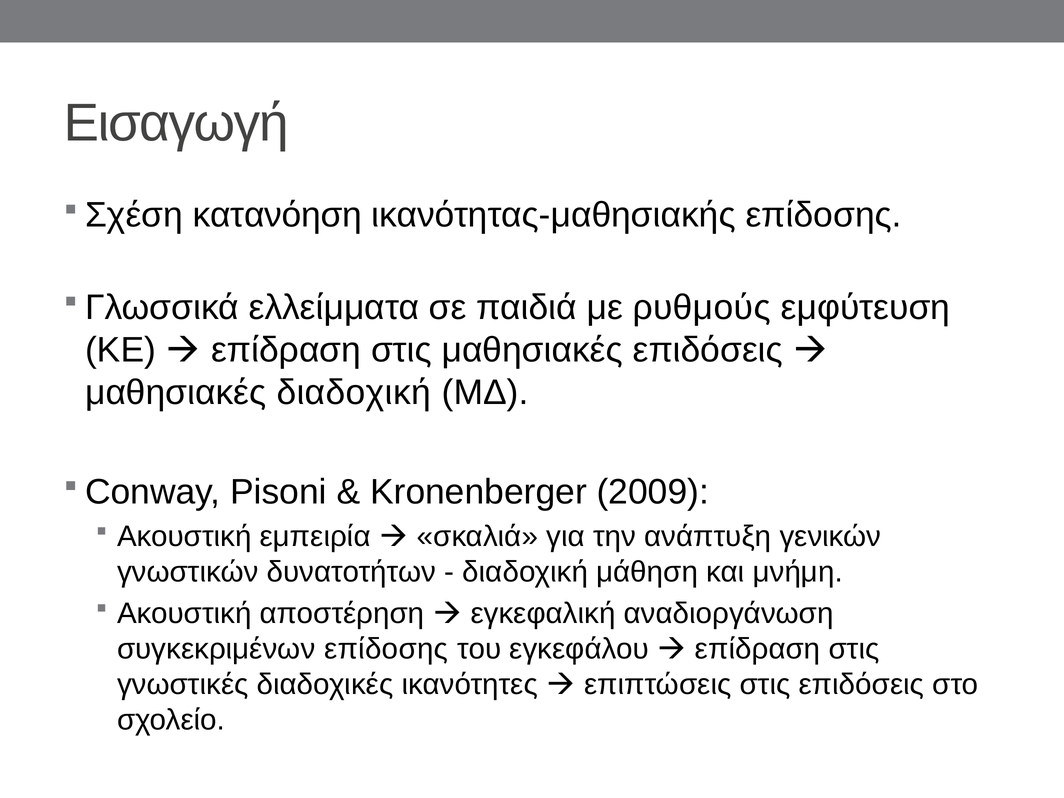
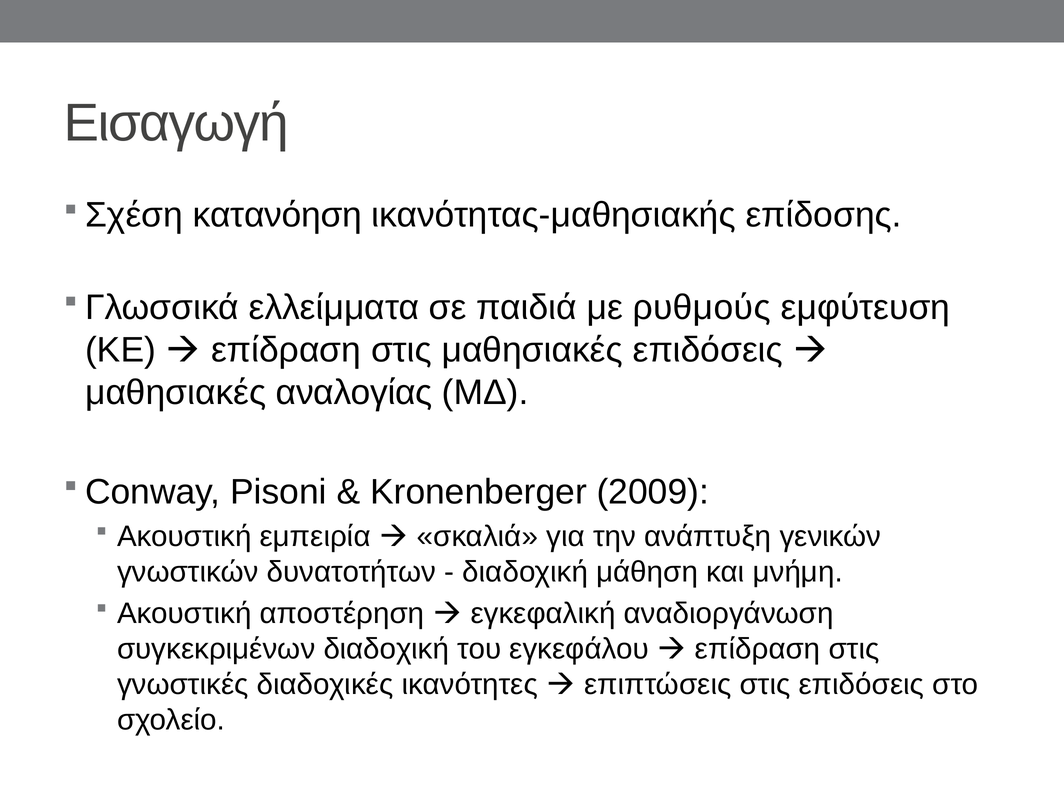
μαθησιακές διαδοχική: διαδοχική -> αναλογίας (354, 393)
συγκεκριμένων επίδοσης: επίδοσης -> διαδοχική (386, 649)
